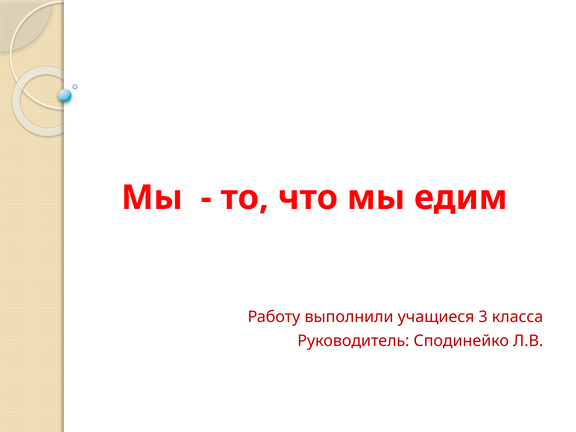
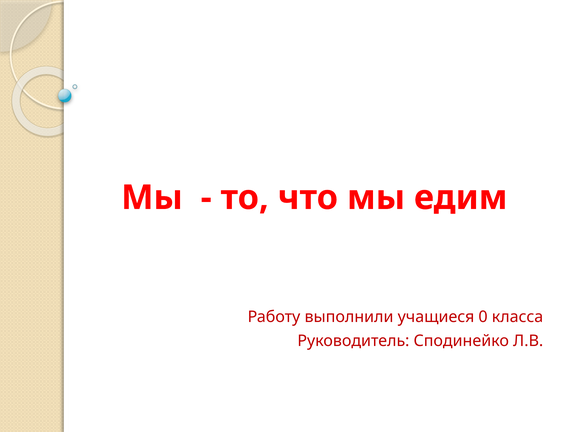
3: 3 -> 0 (483, 317)
